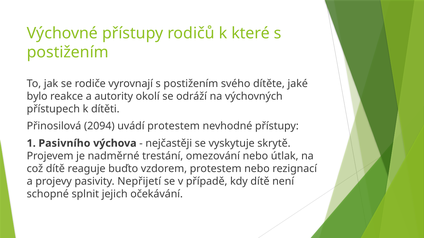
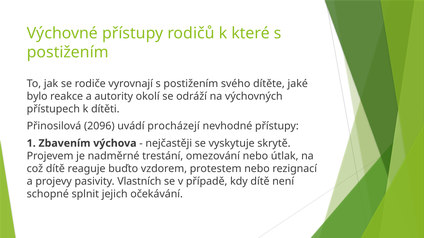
2094: 2094 -> 2096 (99, 126)
uvádí protestem: protestem -> procházejí (174, 126)
Pasivního: Pasivního -> Zbavením (64, 144)
Nepřijetí: Nepřijetí -> Vlastních (139, 182)
